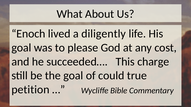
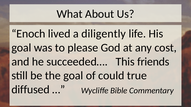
charge: charge -> friends (153, 62)
petition: petition -> diffused (31, 90)
